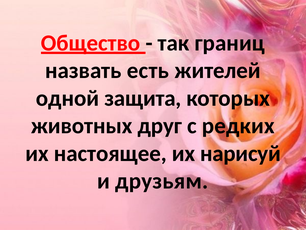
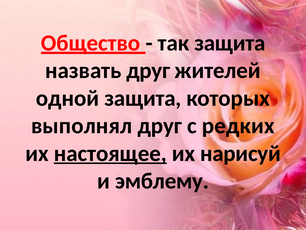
так границ: границ -> защита (230, 43)
назвать есть: есть -> друг (148, 70)
животных: животных -> выполнял (82, 126)
настоящее underline: none -> present (110, 153)
друзьям: друзьям -> эмблему (162, 181)
